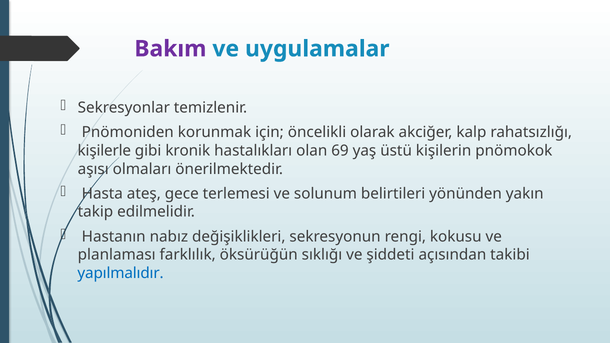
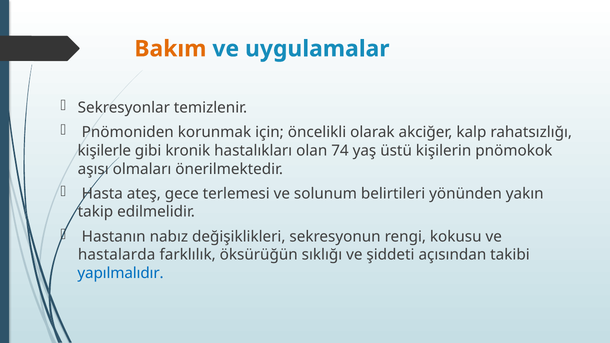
Bakım colour: purple -> orange (170, 49)
69: 69 -> 74 (340, 151)
planlaması: planlaması -> hastalarda (117, 255)
